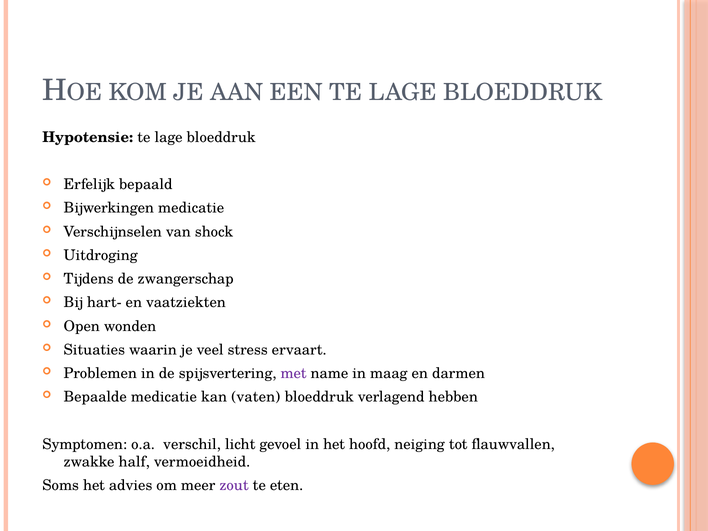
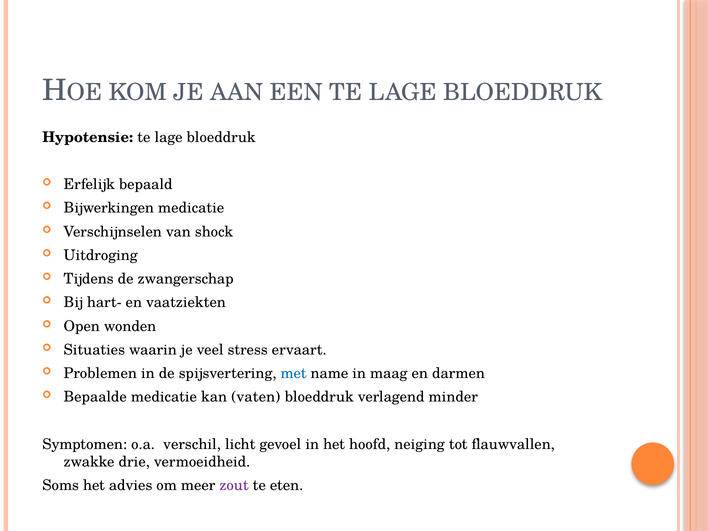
met colour: purple -> blue (294, 373)
hebben: hebben -> minder (453, 397)
half: half -> drie (134, 462)
